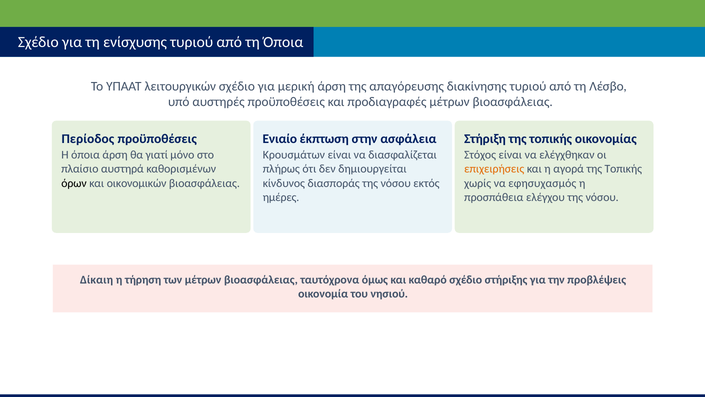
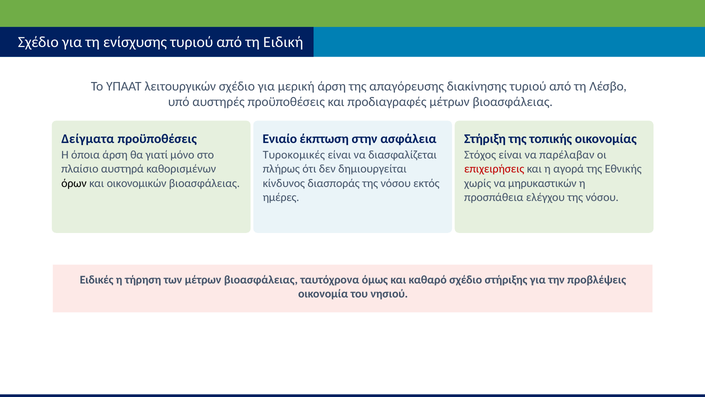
τη Όποια: Όποια -> Ειδική (283, 42)
Περίοδος: Περίοδος -> Δείγματα (88, 139)
Κρουσμάτων: Κρουσμάτων -> Τυροκομικές (294, 155)
ελέγχθηκαν: ελέγχθηκαν -> παρέλαβαν (567, 155)
επιχειρήσεις colour: orange -> red (494, 169)
αγορά της Τοπικής: Τοπικής -> Εθνικής (623, 169)
εφησυχασμός: εφησυχασμός -> μηρυκαστικών (542, 183)
Δίκαιη: Δίκαιη -> Ειδικές (97, 280)
